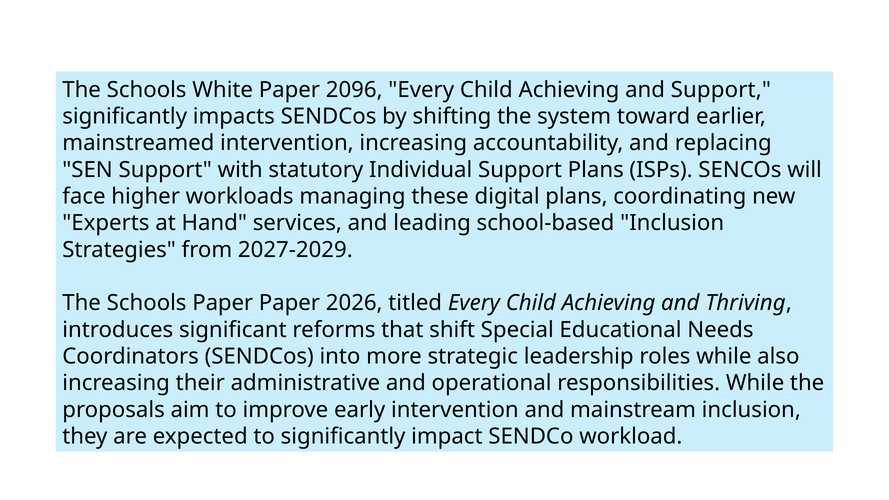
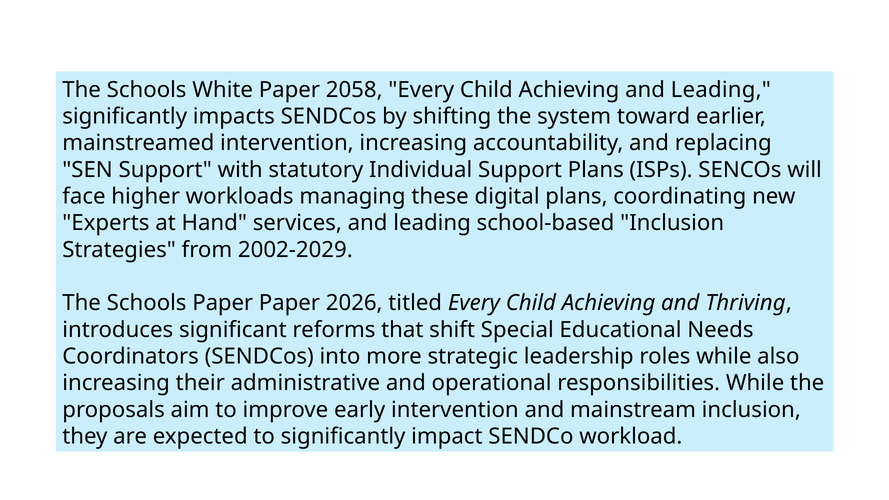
2096: 2096 -> 2058 (354, 90)
Achieving and Support: Support -> Leading (721, 90)
2027-2029: 2027-2029 -> 2002-2029 (295, 250)
